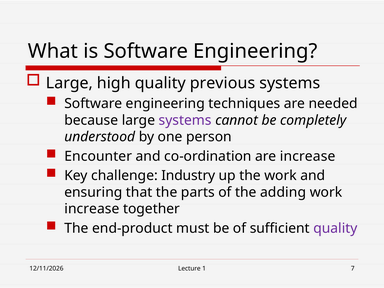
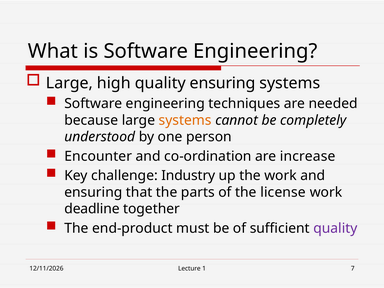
quality previous: previous -> ensuring (223, 83)
systems colour: purple -> orange (185, 120)
adding: adding -> license (283, 192)
increase: increase -> deadline (92, 209)
